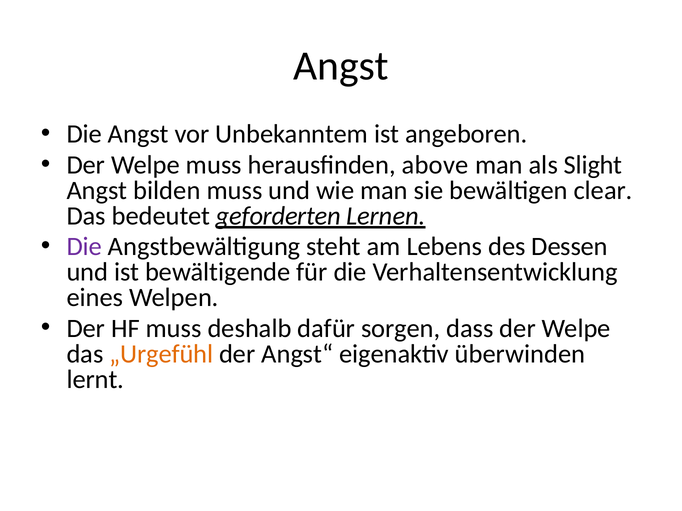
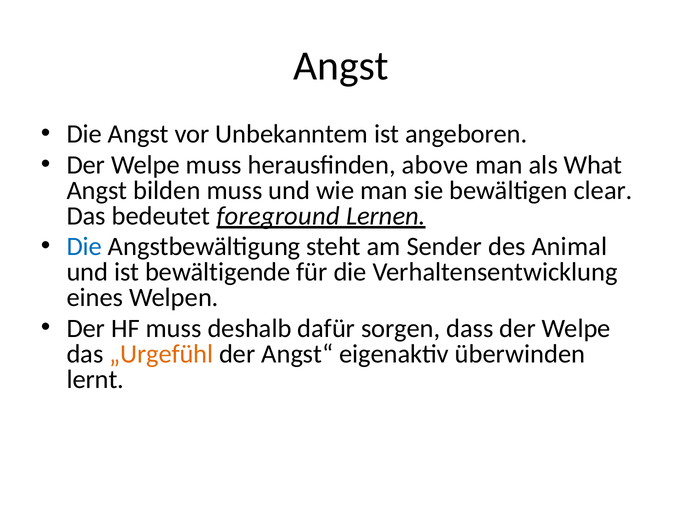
Slight: Slight -> What (593, 165)
geforderten: geforderten -> foreground (278, 216)
Die colour: purple -> blue (84, 247)
Lebens: Lebens -> Sender (444, 247)
Dessen: Dessen -> Animal (569, 247)
